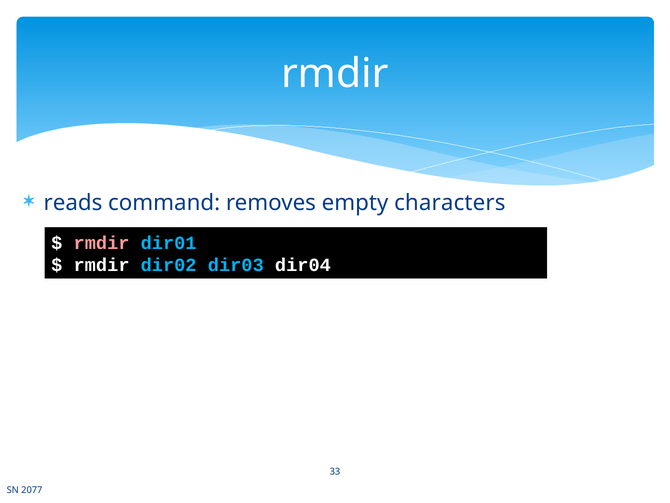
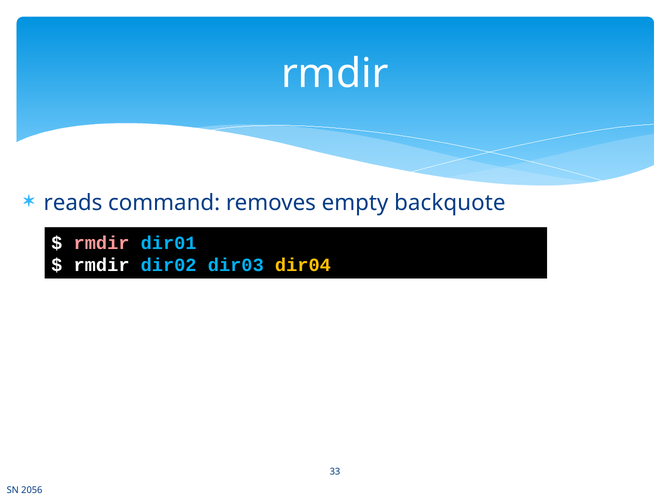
characters: characters -> backquote (450, 203)
dir04 colour: white -> yellow (303, 265)
2077: 2077 -> 2056 (32, 489)
